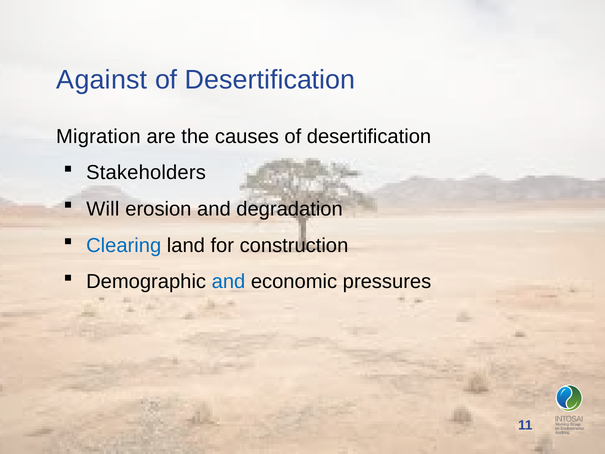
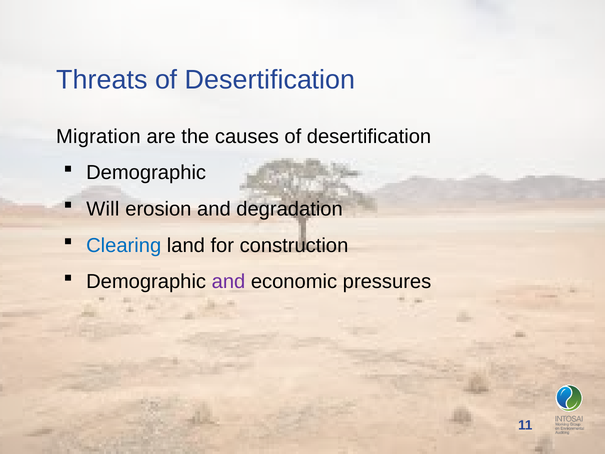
Against: Against -> Threats (102, 80)
Stakeholders: Stakeholders -> Demographic (146, 173)
and colour: blue -> purple (228, 282)
